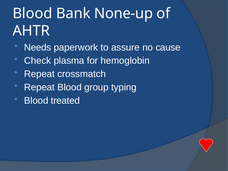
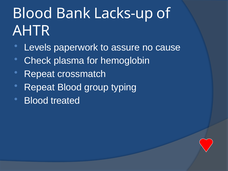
None-up: None-up -> Lacks-up (124, 13)
Needs: Needs -> Levels (38, 47)
